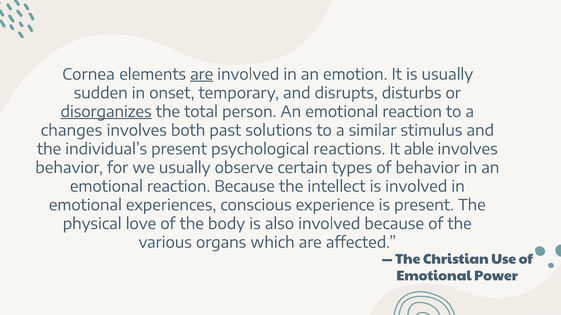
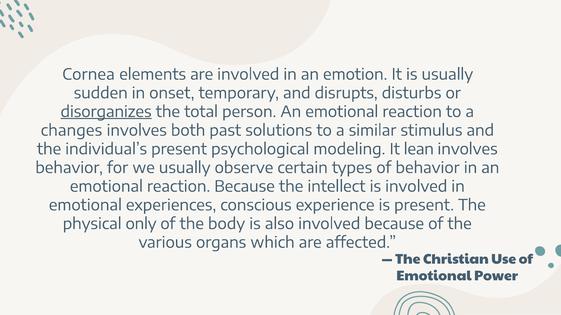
are underline: present -> none (202, 75)
reactions: reactions -> modeling (349, 150)
able: able -> lean (419, 150)
love: love -> only (141, 224)
